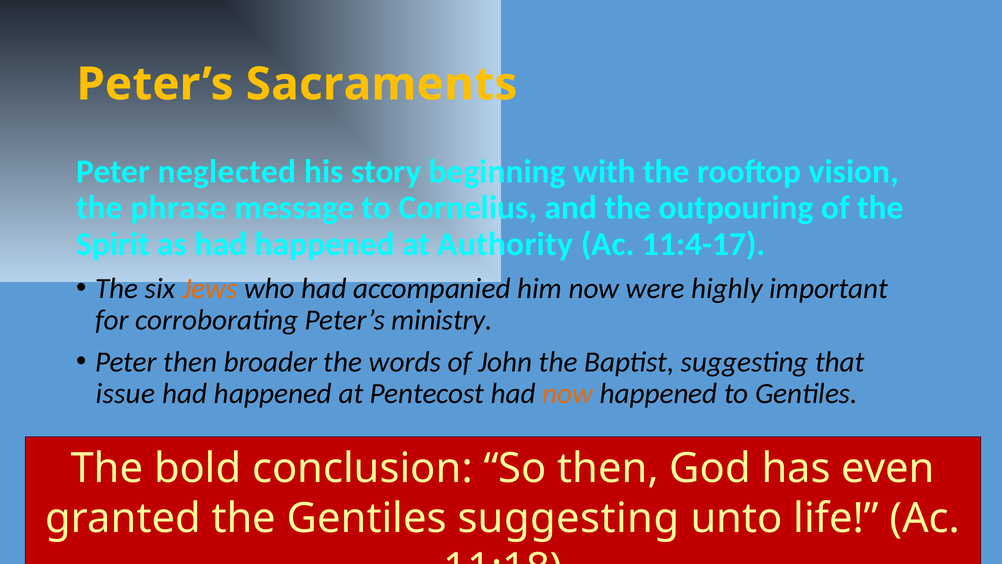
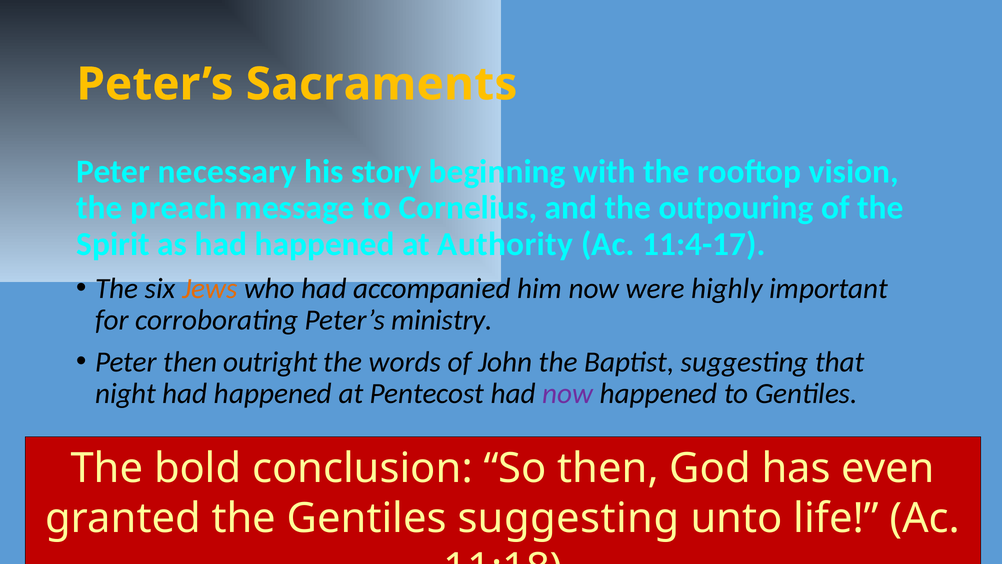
neglected: neglected -> necessary (227, 172)
phrase: phrase -> preach (179, 208)
broader: broader -> outright (270, 362)
issue: issue -> night (126, 393)
now colour: orange -> purple (568, 393)
